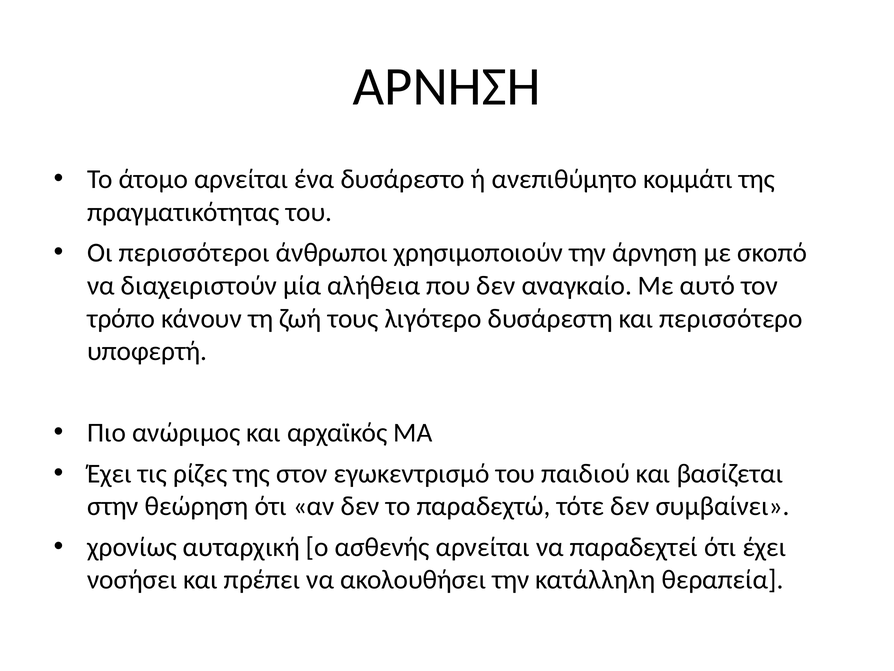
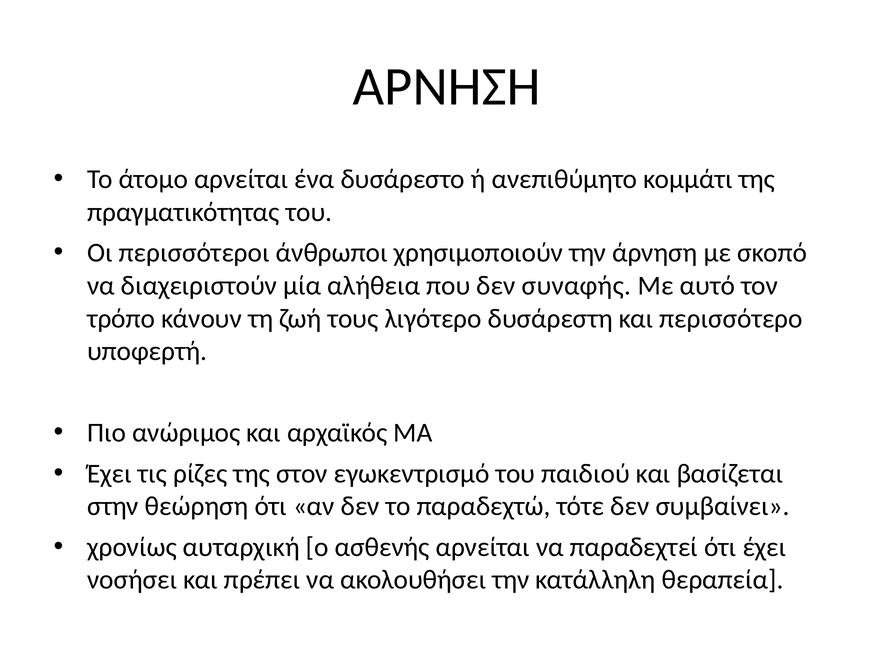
αναγκαίο: αναγκαίο -> συναφής (577, 285)
